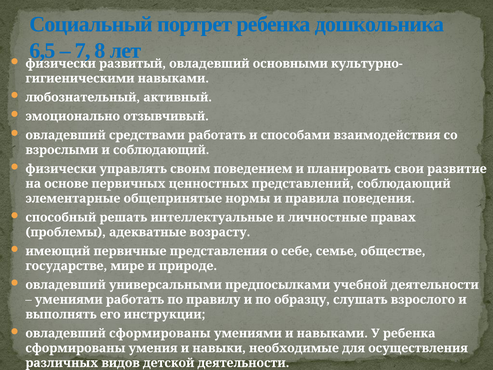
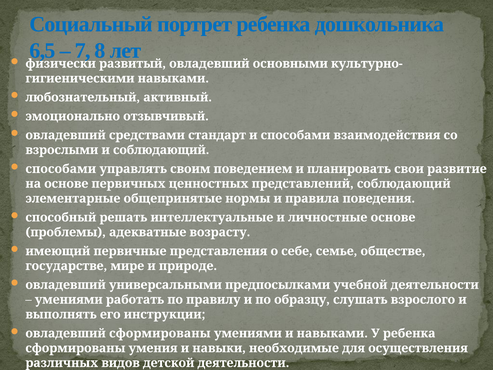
средствами работать: работать -> стандарт (217, 135)
физически: физически -> способами (61, 169)
личностные правах: правах -> основе (393, 217)
